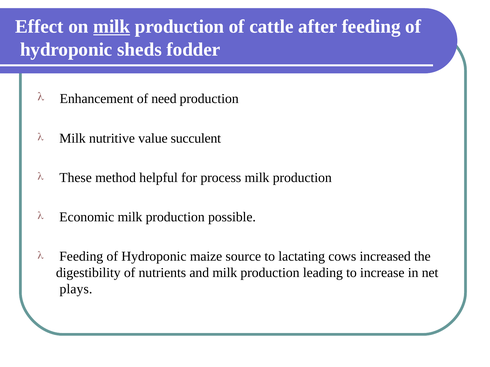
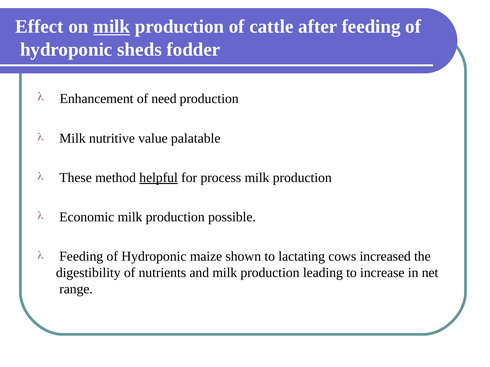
succulent: succulent -> palatable (196, 138)
helpful underline: none -> present (159, 178)
source: source -> shown (243, 257)
plays: plays -> range (76, 290)
